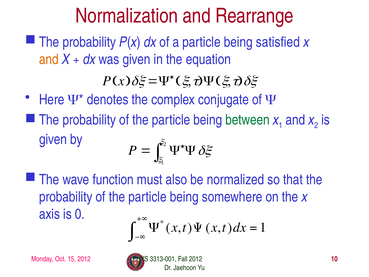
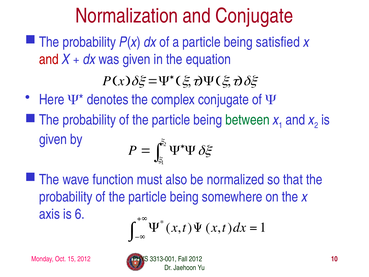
and Rearrange: Rearrange -> Conjugate (254, 16)
and colour: orange -> red (49, 59)
0: 0 -> 6 (80, 214)
